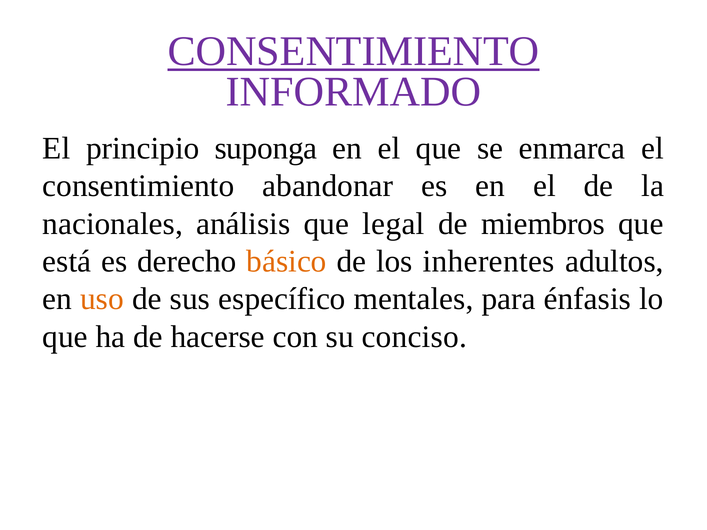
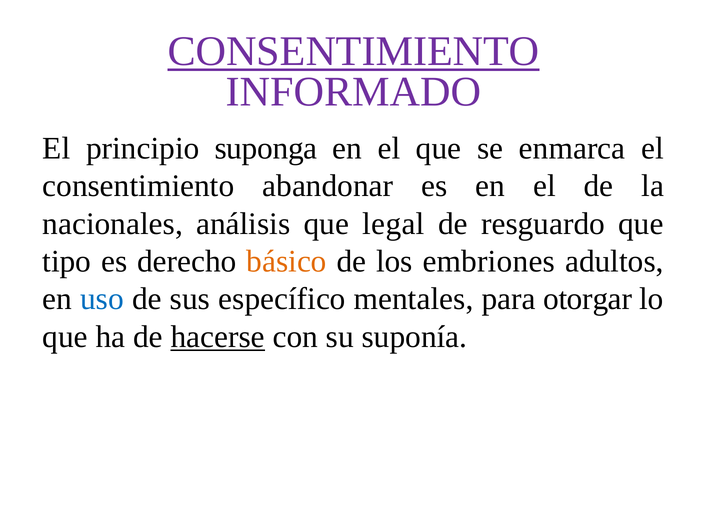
miembros: miembros -> resguardo (543, 224)
está: está -> tipo (67, 261)
inherentes: inherentes -> embriones (489, 261)
uso colour: orange -> blue (102, 299)
énfasis: énfasis -> otorgar (588, 299)
hacerse underline: none -> present (218, 337)
conciso: conciso -> suponía (414, 337)
